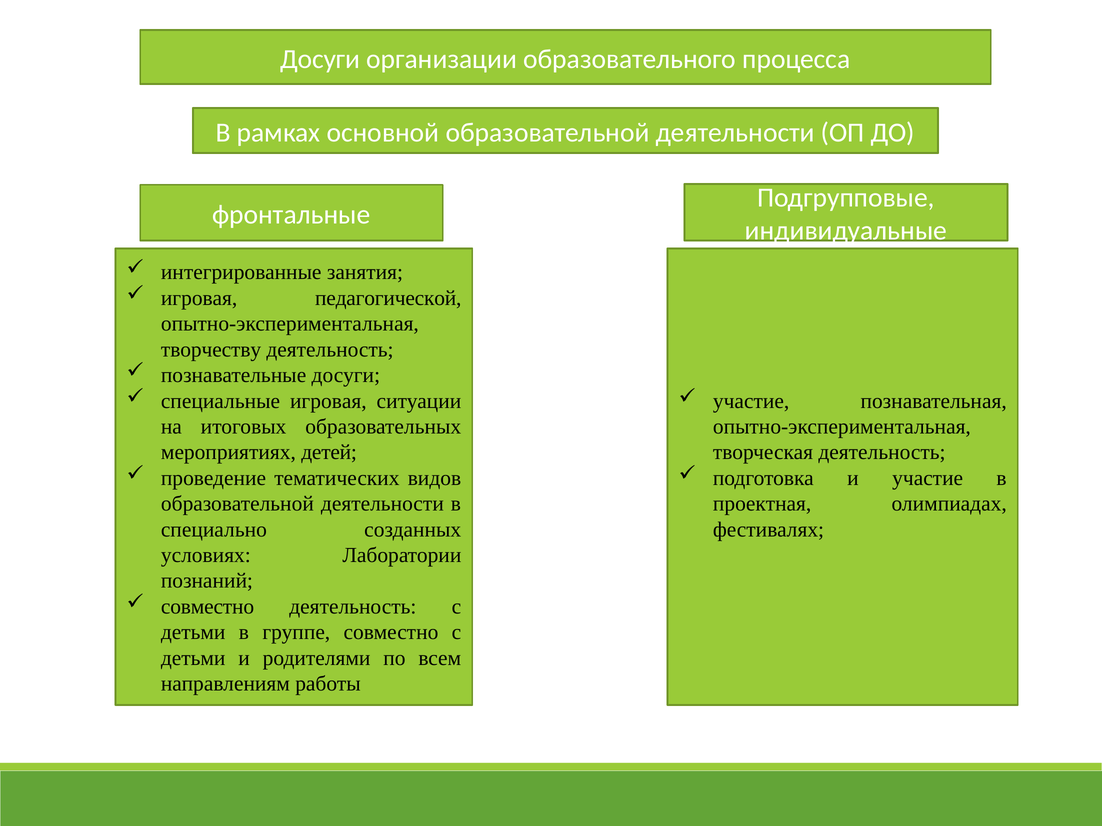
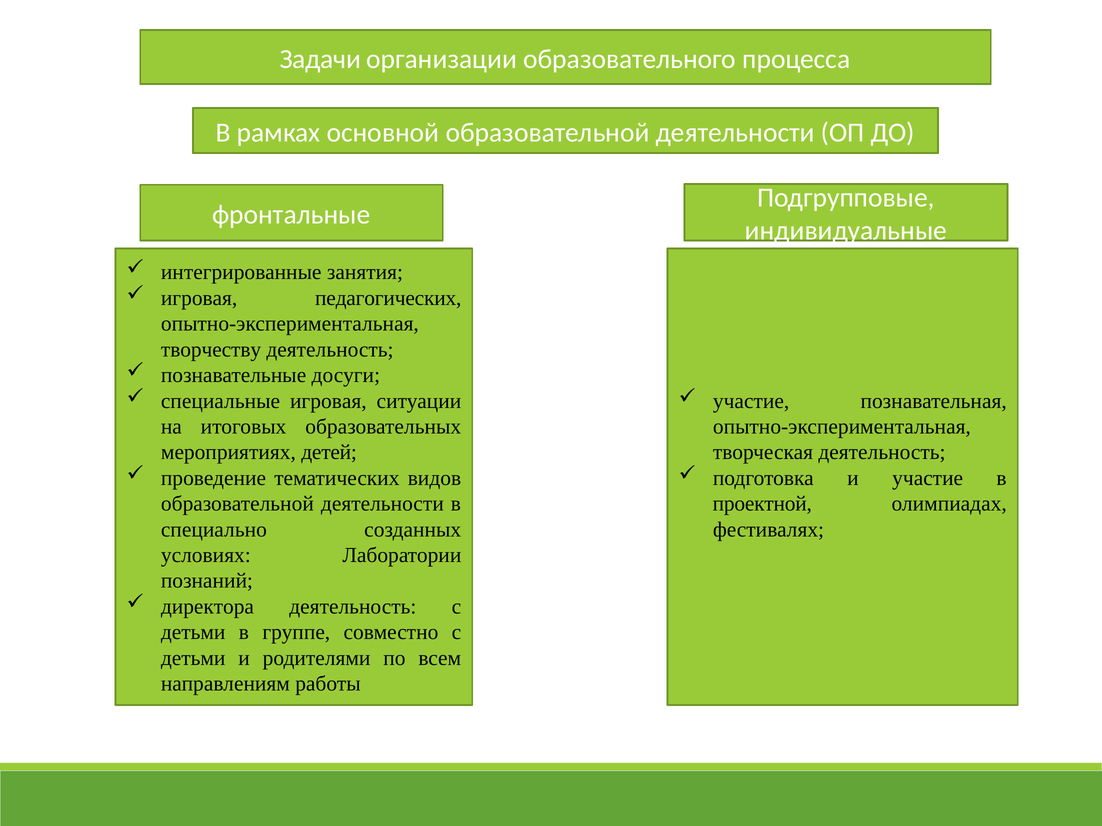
Досуги: Досуги -> Задачи (320, 59)
педагогической: педагогической -> педагогических (388, 298)
проектная: проектная -> проектной (762, 504)
совместно: совместно -> директора (207, 607)
